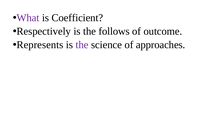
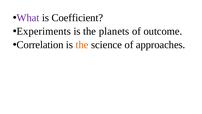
Respectively: Respectively -> Experiments (44, 31)
follows: follows -> planets (114, 31)
Represents: Represents -> Correlation (40, 45)
the colour: purple -> orange (82, 45)
